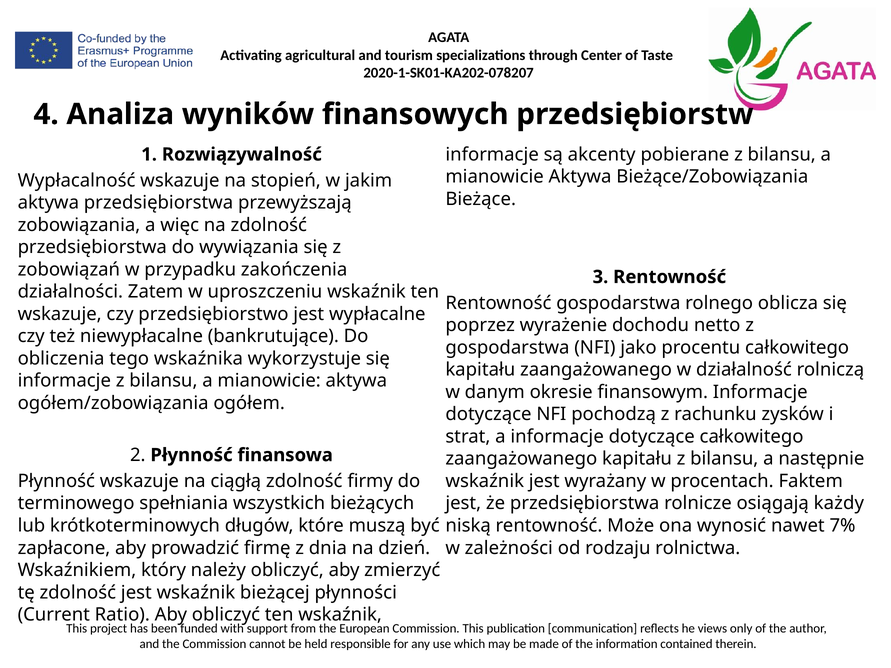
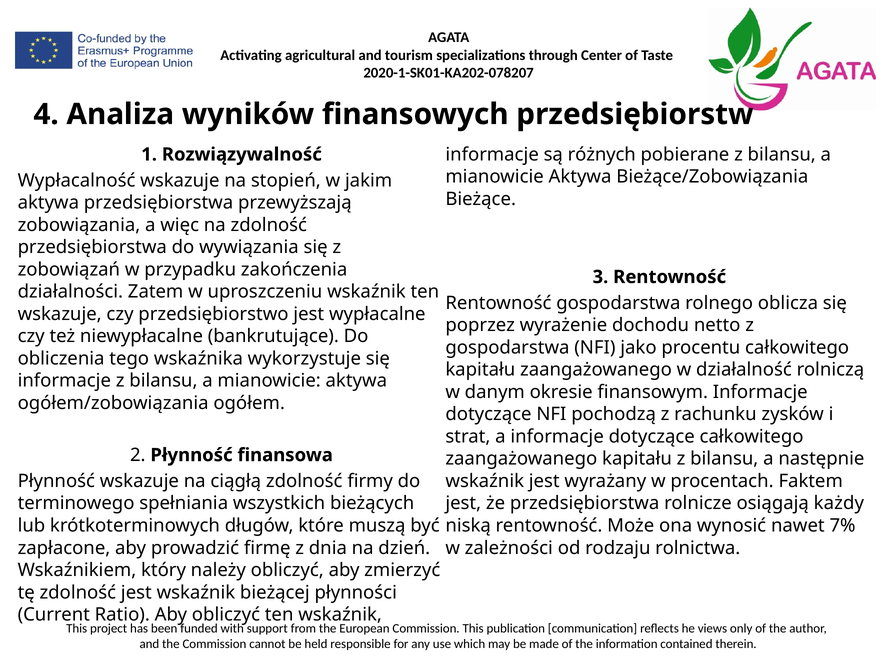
akcenty: akcenty -> różnych (602, 155)
